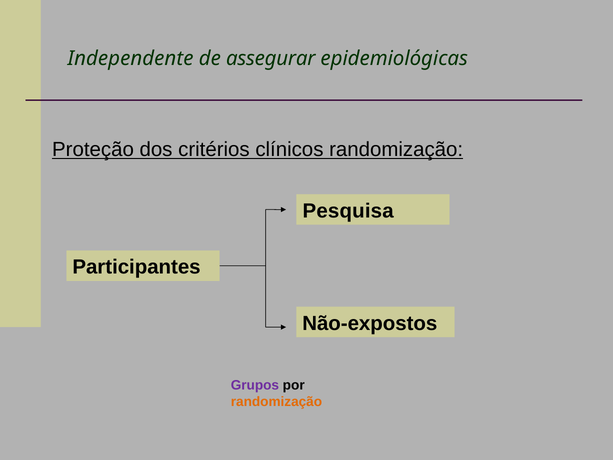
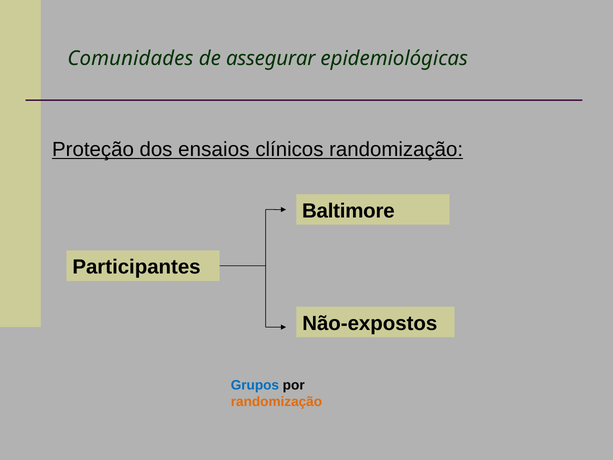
Independente: Independente -> Comunidades (130, 58)
critérios: critérios -> ensaios (214, 150)
Pesquisa: Pesquisa -> Baltimore (348, 211)
Grupos colour: purple -> blue (255, 385)
